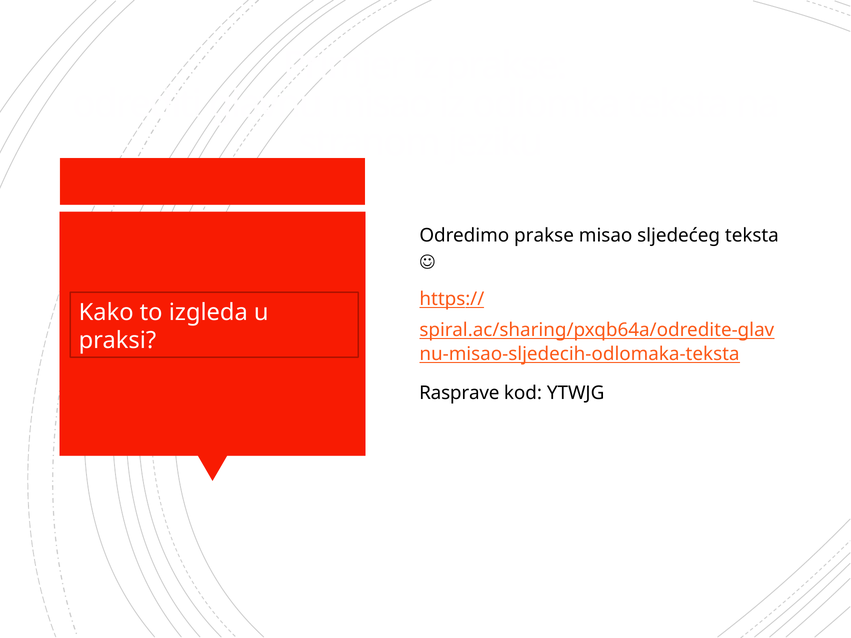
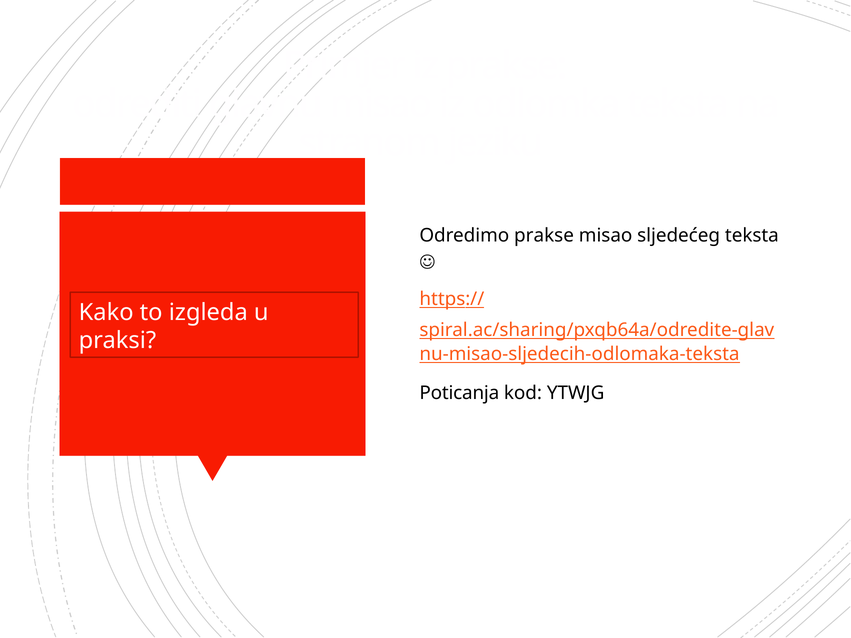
Rasprave: Rasprave -> Poticanja (459, 393)
